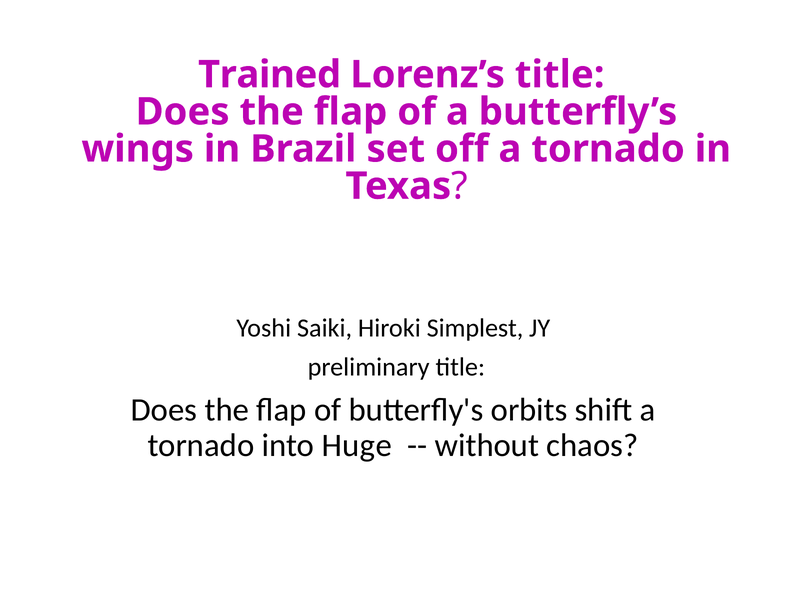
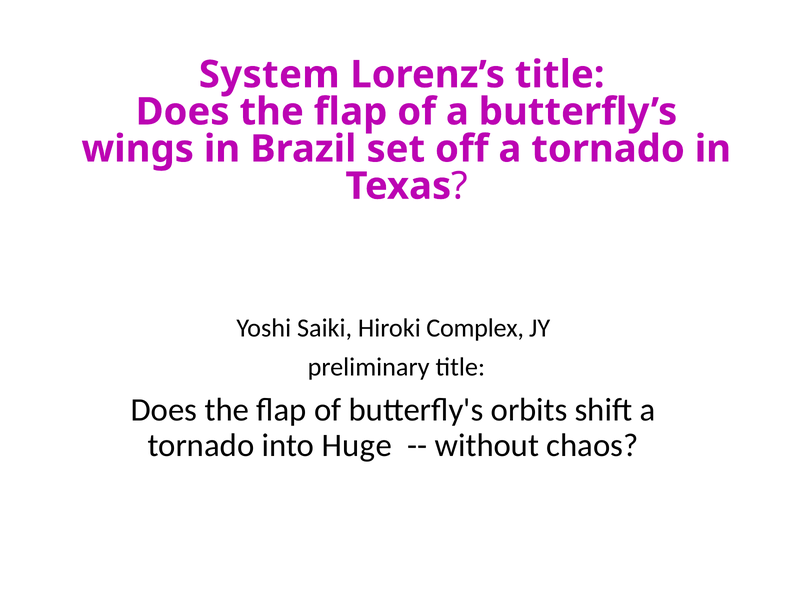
Trained: Trained -> System (269, 75)
Simplest: Simplest -> Complex (475, 328)
